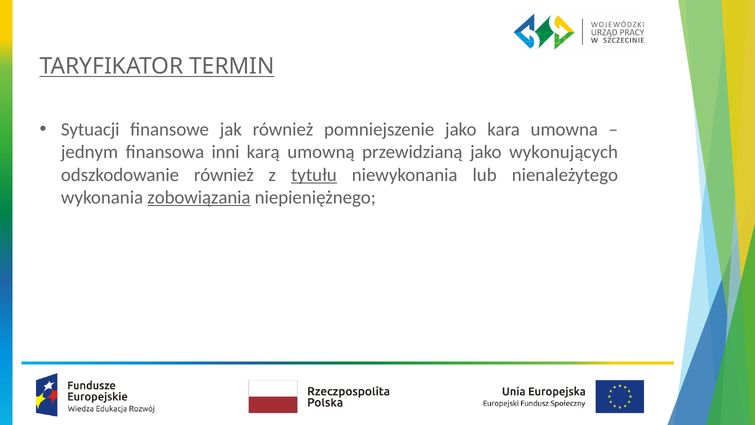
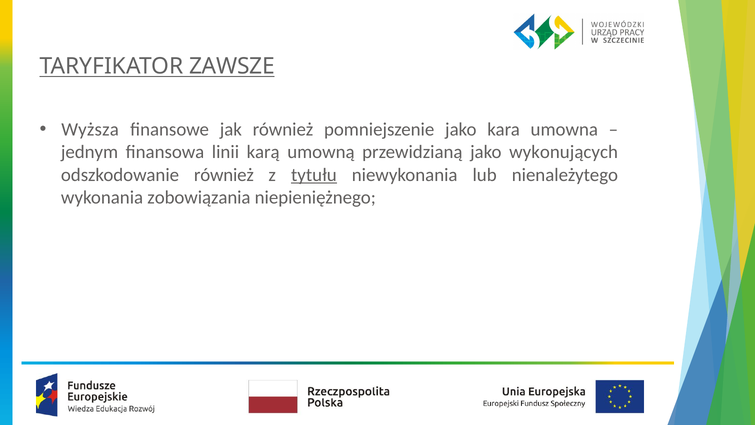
TERMIN: TERMIN -> ZAWSZE (232, 66)
Sytuacji: Sytuacji -> Wyższa (90, 129)
inni: inni -> linii (225, 152)
zobowiązania underline: present -> none (199, 197)
